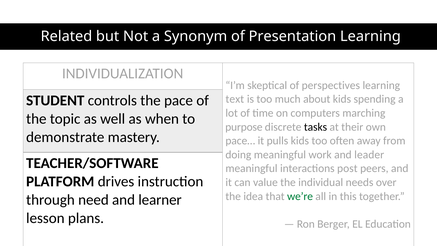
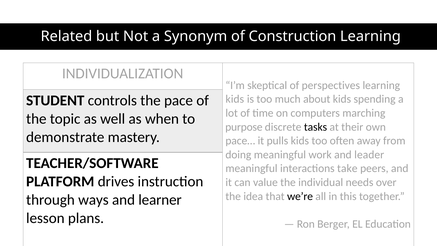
Presentation: Presentation -> Construction (292, 36)
text: text -> kids (235, 99)
post: post -> take (347, 168)
we’re colour: green -> black (300, 196)
need: need -> ways (93, 200)
